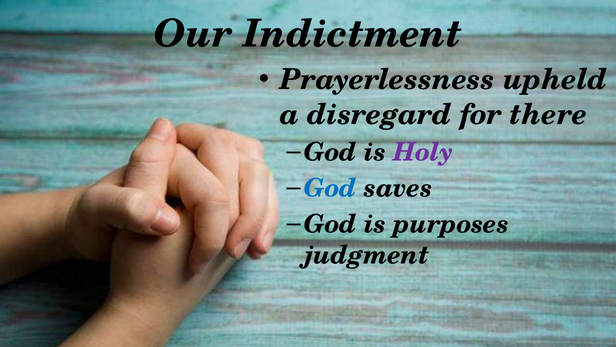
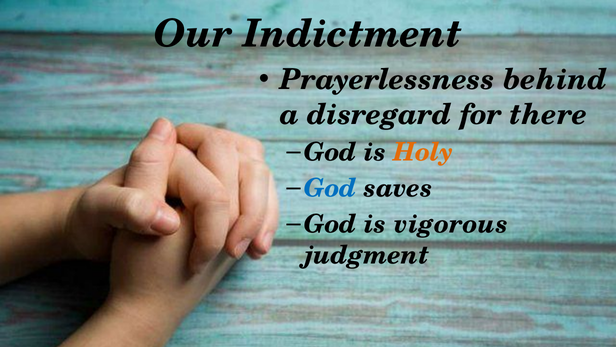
upheld: upheld -> behind (555, 80)
Holy colour: purple -> orange (423, 152)
purposes: purposes -> vigorous (451, 224)
